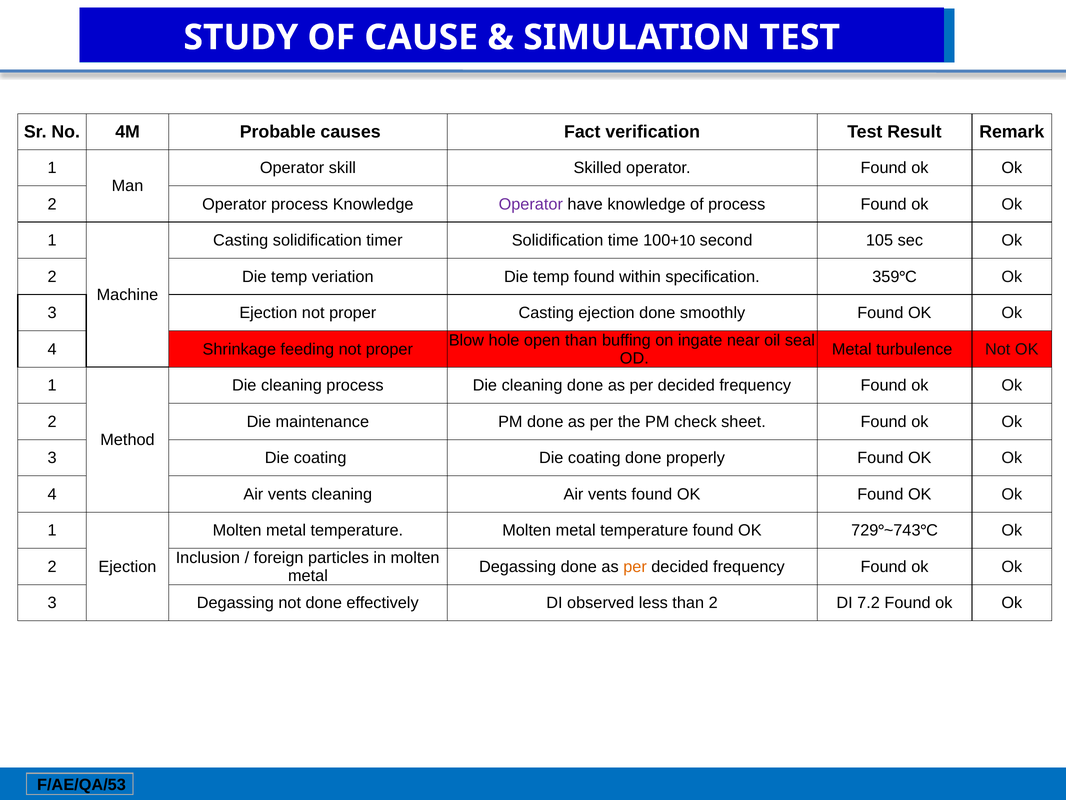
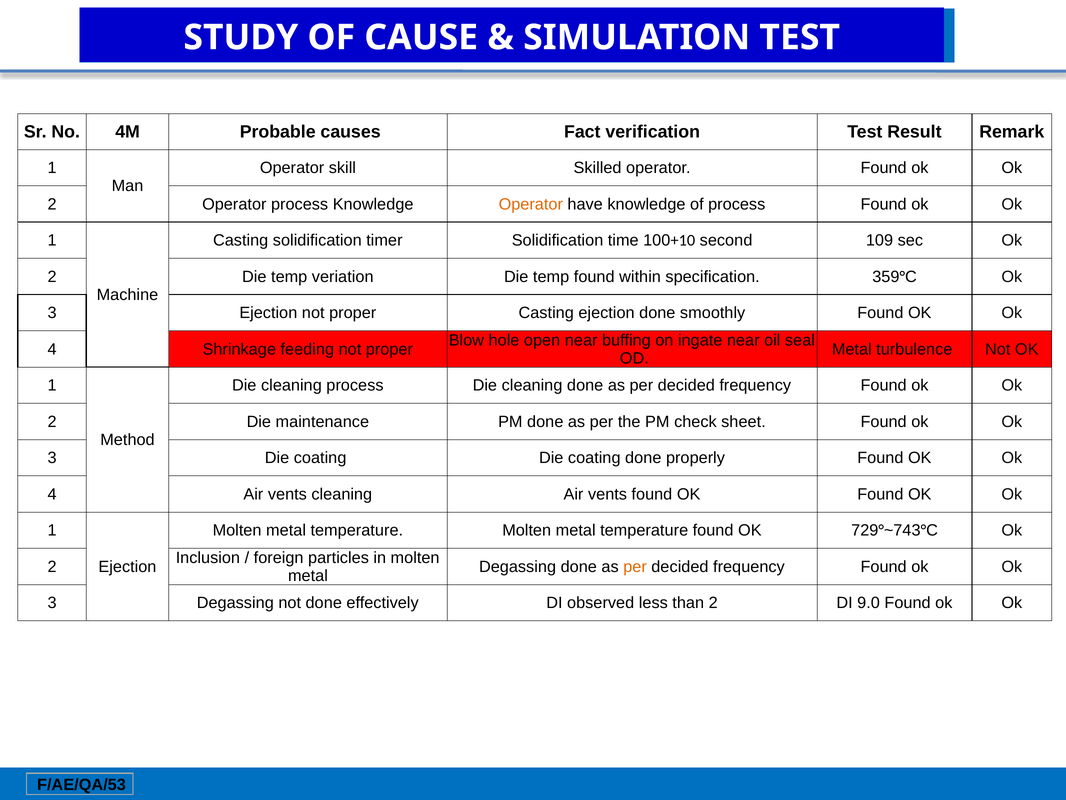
Operator colour: purple -> orange (531, 204)
105: 105 -> 109 (880, 240)
open than: than -> near (581, 340)
7.2: 7.2 -> 9.0 (869, 603)
